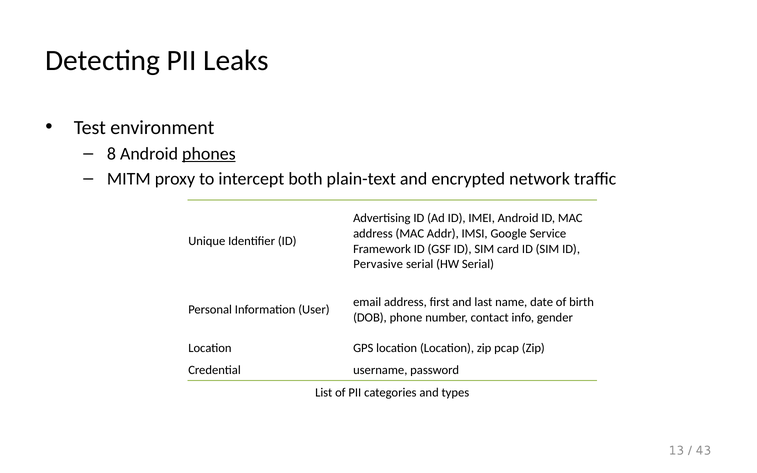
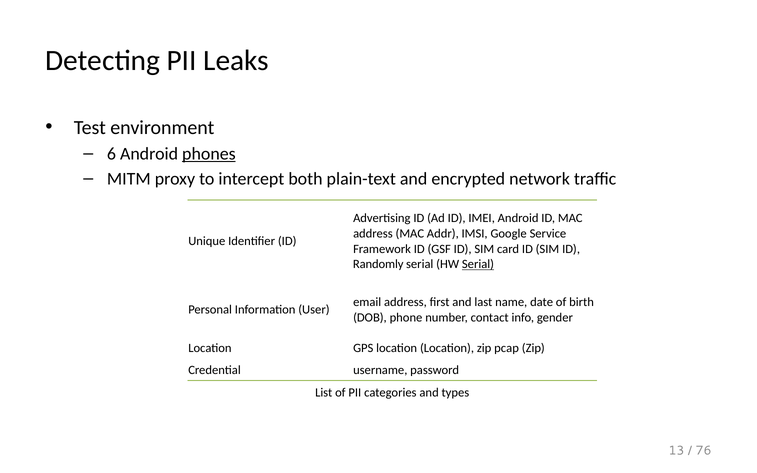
8: 8 -> 6 (111, 154)
Pervasive: Pervasive -> Randomly (378, 264)
Serial underline: none -> present (478, 264)
43: 43 -> 76 (704, 451)
